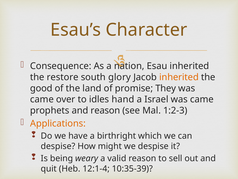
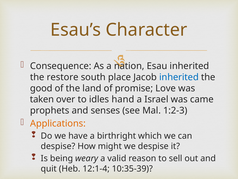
glory: glory -> place (120, 77)
inherited colour: orange -> blue (179, 77)
They: They -> Love (166, 88)
came: came -> taken (42, 99)
and reason: reason -> senses (105, 110)
